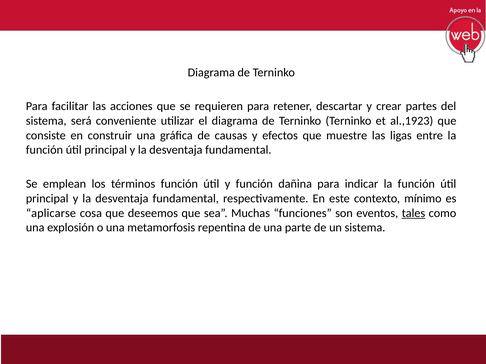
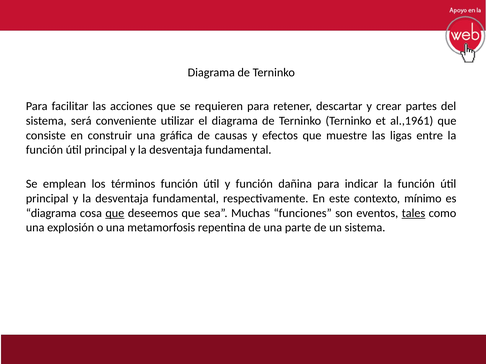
al.,1923: al.,1923 -> al.,1961 (412, 121)
aplicarse: aplicarse -> diagrama (51, 213)
que underline: none -> present (115, 213)
